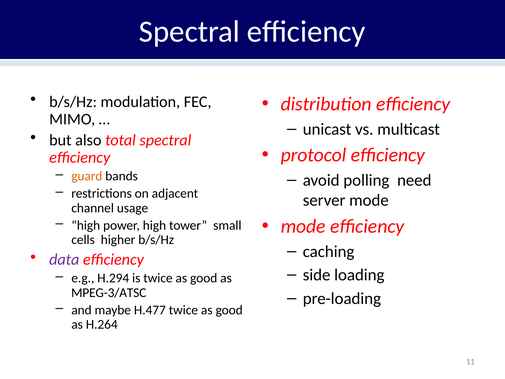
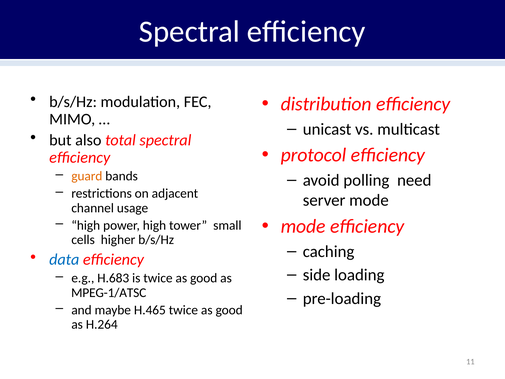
data colour: purple -> blue (64, 259)
H.294: H.294 -> H.683 (113, 278)
MPEG-3/ATSC: MPEG-3/ATSC -> MPEG-1/ATSC (109, 292)
H.477: H.477 -> H.465 (150, 310)
